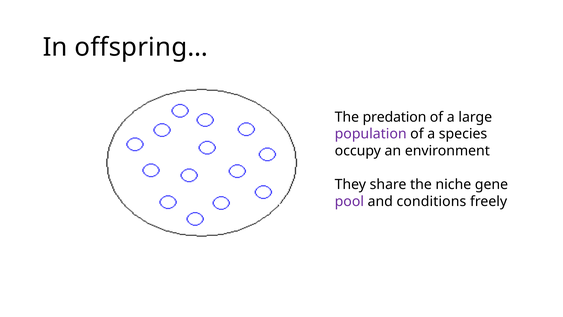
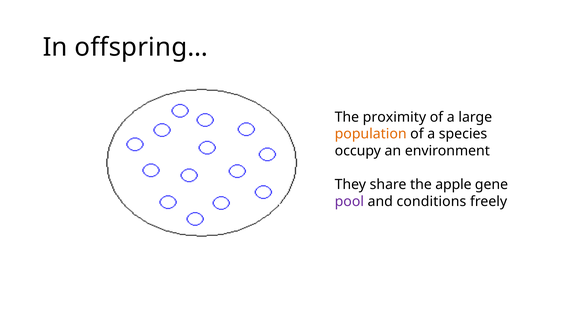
predation: predation -> proximity (394, 117)
population colour: purple -> orange (371, 134)
niche: niche -> apple (453, 184)
